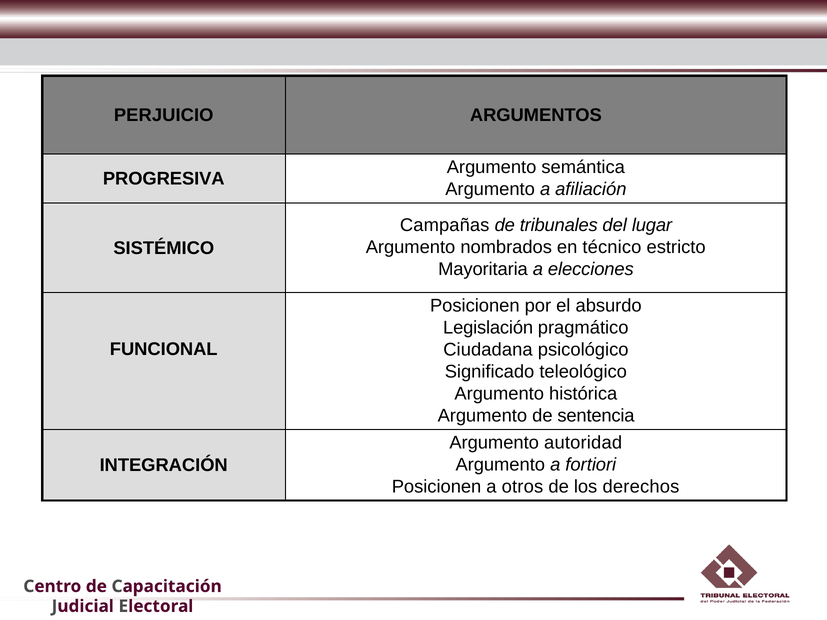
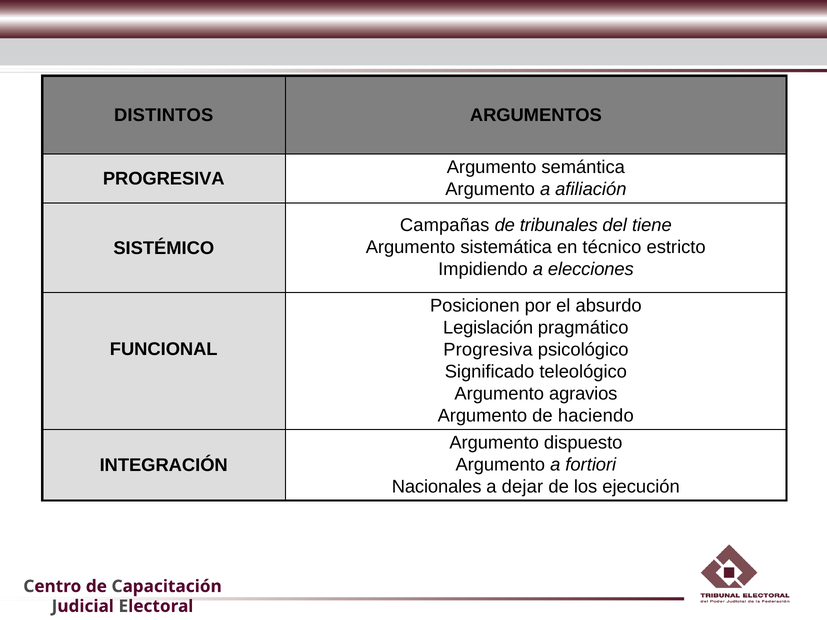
PERJUICIO: PERJUICIO -> DISTINTOS (164, 115)
lugar: lugar -> tiene (652, 225)
nombrados: nombrados -> sistemática (506, 247)
Mayoritaria: Mayoritaria -> Impidiendo (483, 269)
Ciudadana: Ciudadana -> Progresiva (488, 350)
histórica: histórica -> agravios (583, 394)
sentencia: sentencia -> haciendo (596, 416)
autoridad: autoridad -> dispuesto (583, 443)
Posicionen: Posicionen -> Nacionales (437, 487)
otros: otros -> dejar (522, 487)
derechos: derechos -> ejecución (641, 487)
